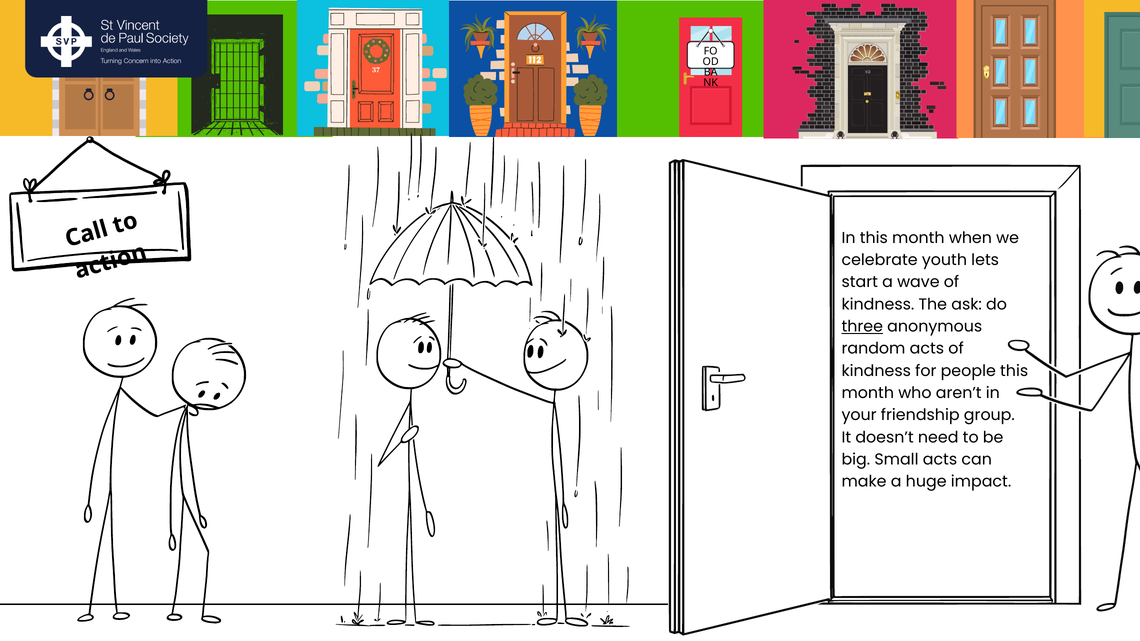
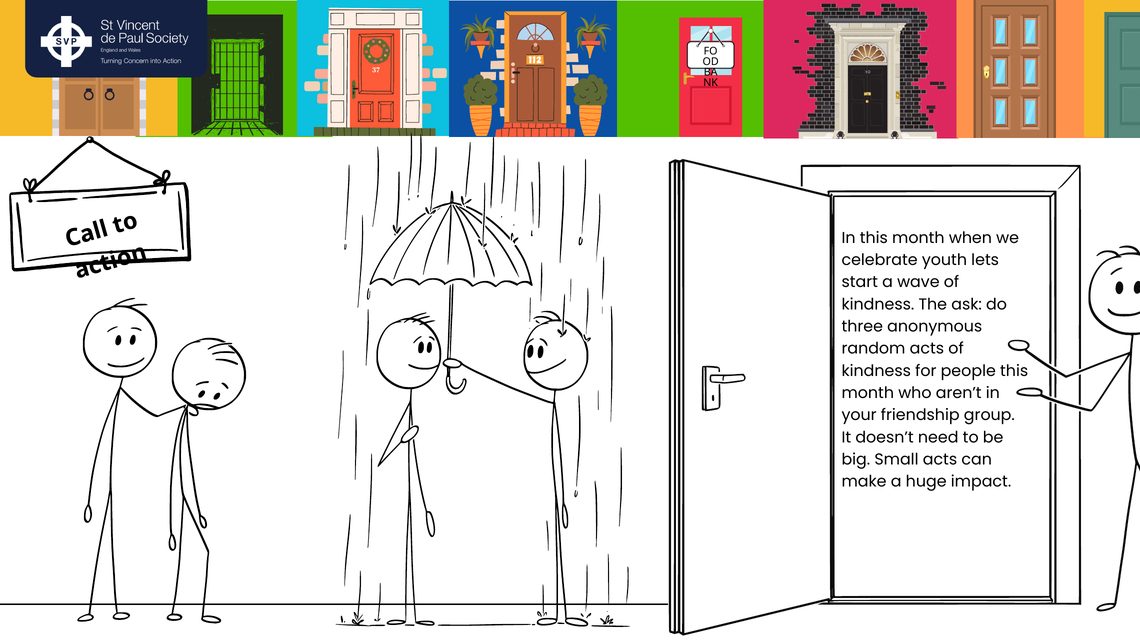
three underline: present -> none (862, 327)
